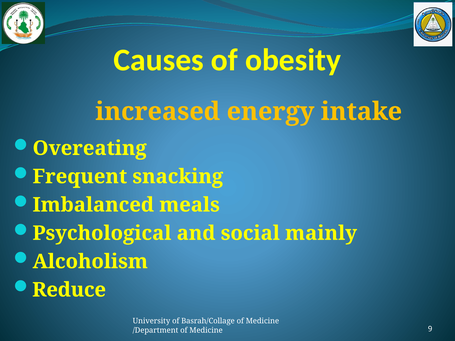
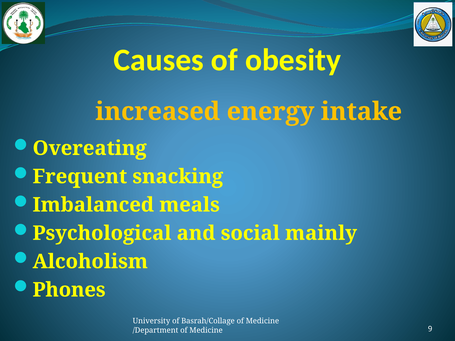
Reduce: Reduce -> Phones (69, 290)
